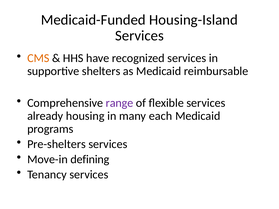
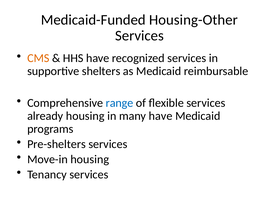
Housing-Island: Housing-Island -> Housing-Other (193, 20)
range colour: purple -> blue (120, 103)
many each: each -> have (161, 116)
Move-in defining: defining -> housing (90, 160)
